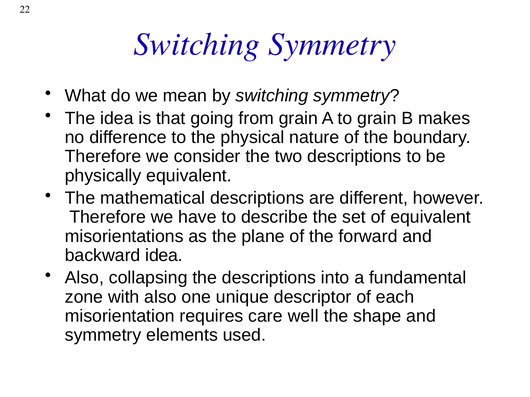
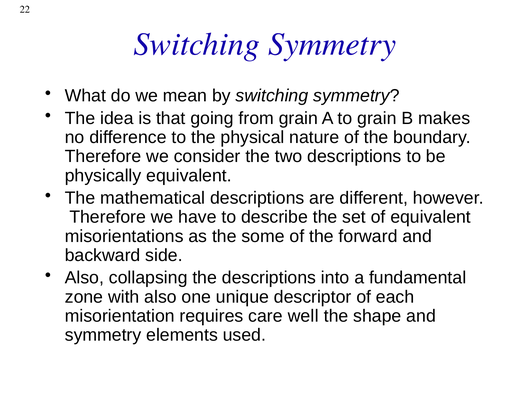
plane: plane -> some (263, 237)
backward idea: idea -> side (164, 256)
